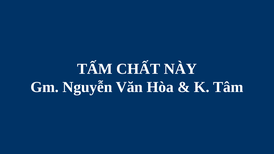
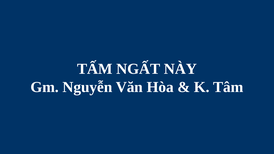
CHẤT: CHẤT -> NGẤT (138, 69)
